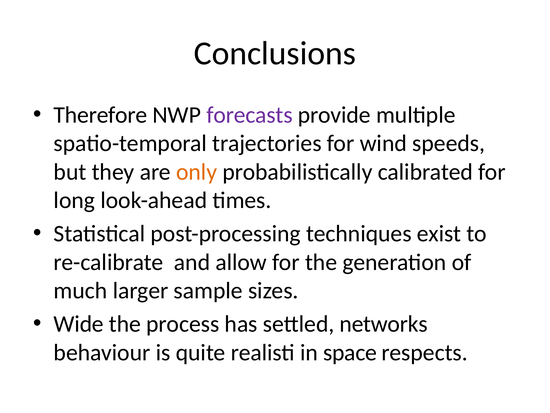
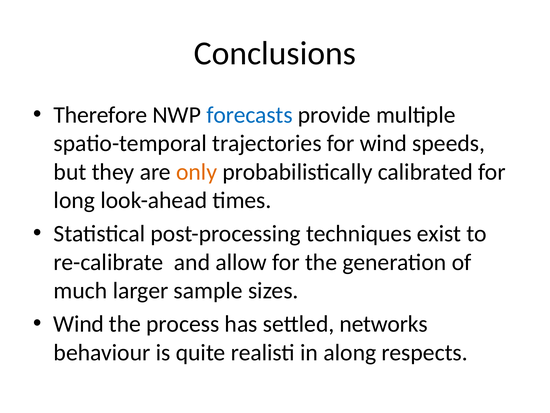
forecasts colour: purple -> blue (249, 115)
Wide: Wide -> Wind (79, 324)
space: space -> along (350, 352)
